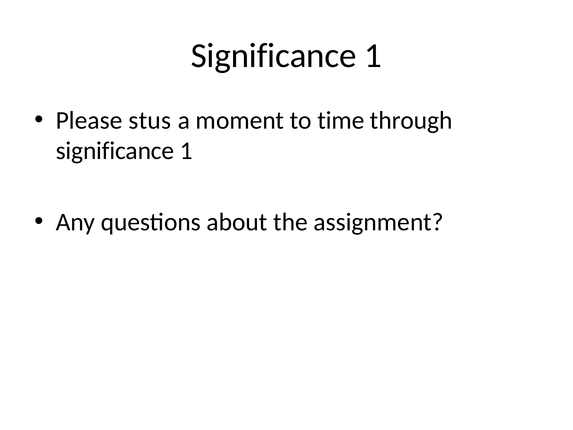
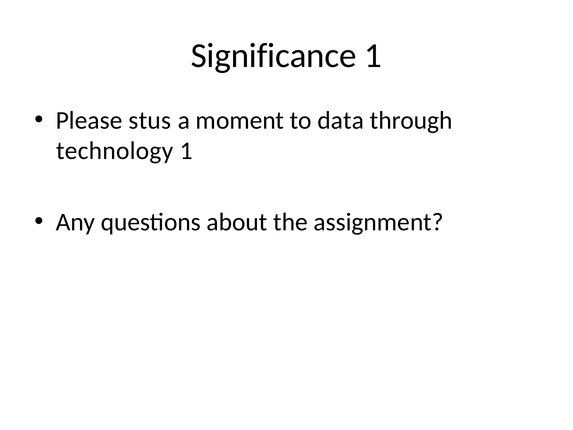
time: time -> data (341, 120)
significance: significance -> technology (115, 151)
